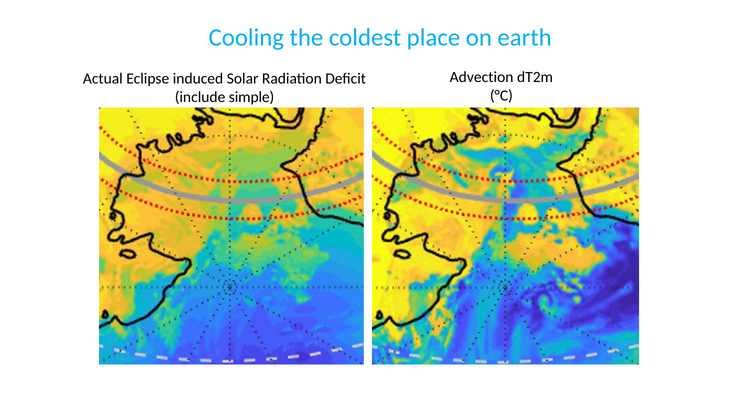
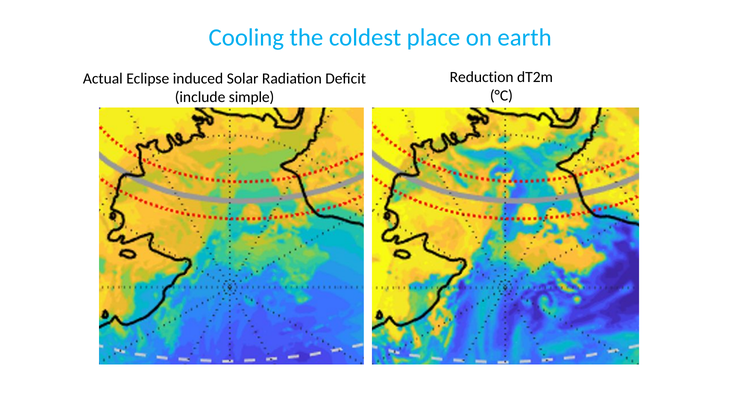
Advection: Advection -> Reduction (482, 77)
